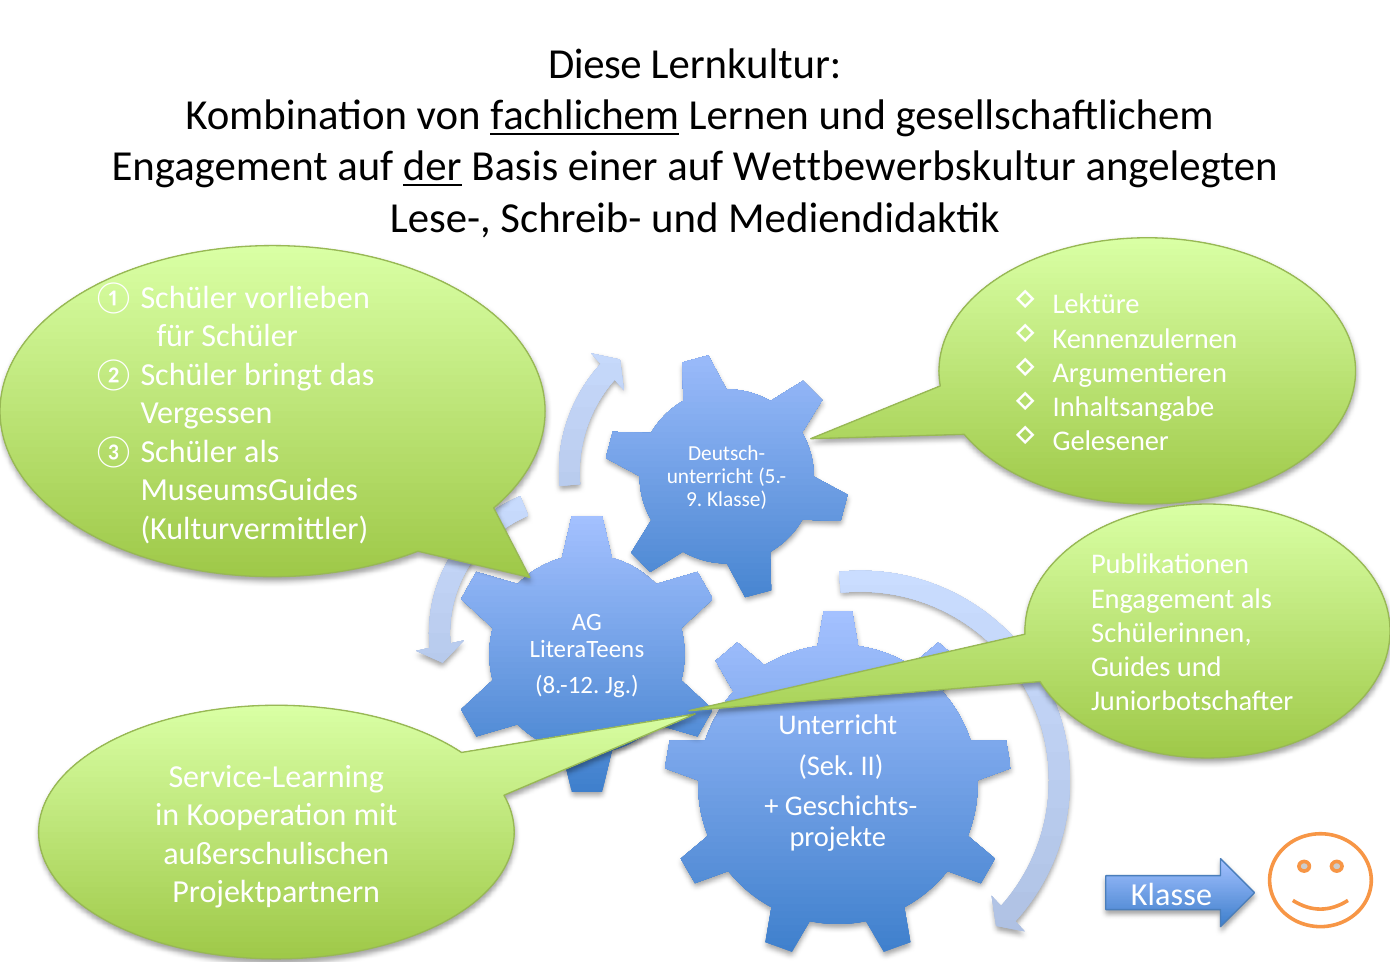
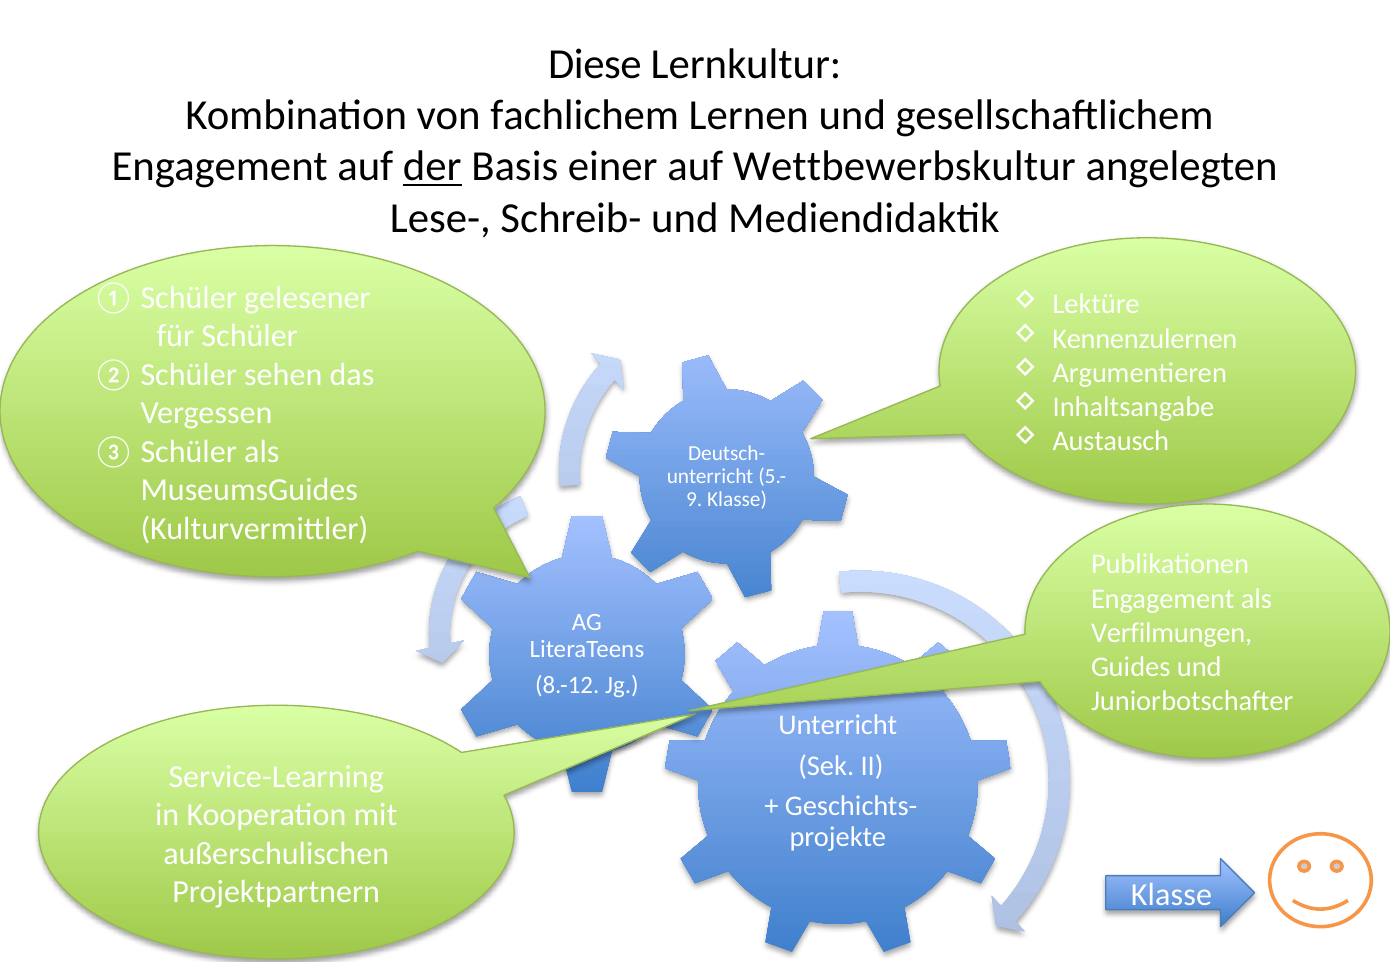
fachlichem underline: present -> none (585, 116)
vorlieben: vorlieben -> gelesener (307, 298)
bringt: bringt -> sehen (283, 375)
Gelesener: Gelesener -> Austausch (1111, 441)
Schülerinnen: Schülerinnen -> Verfilmungen (1172, 633)
